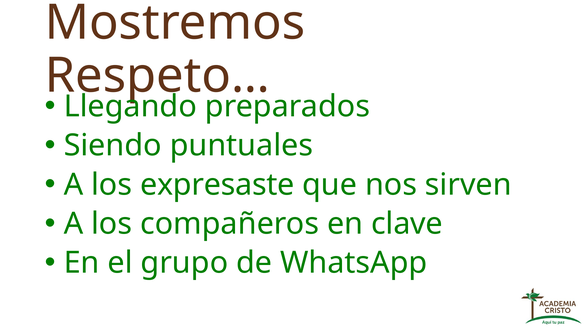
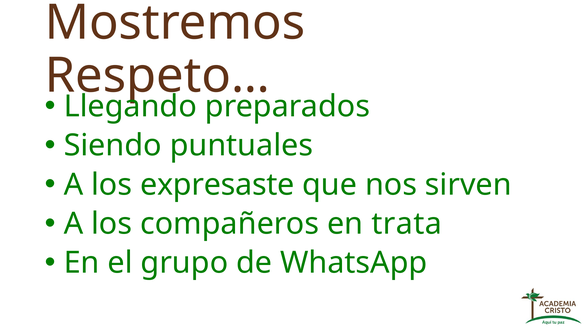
clave: clave -> trata (407, 224)
